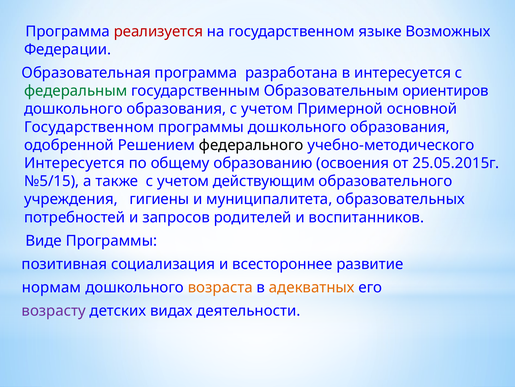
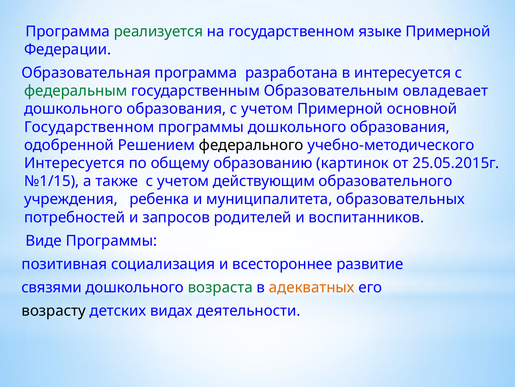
реализуется colour: red -> green (158, 31)
языке Возможных: Возможных -> Примерной (448, 31)
ориентиров: ориентиров -> овладевает (445, 91)
освоения: освоения -> картинок (353, 163)
№5/15: №5/15 -> №1/15 (52, 181)
гигиены: гигиены -> ребенка (159, 199)
нормам: нормам -> связями (52, 287)
возраста colour: orange -> green (220, 287)
возрасту colour: purple -> black (54, 310)
